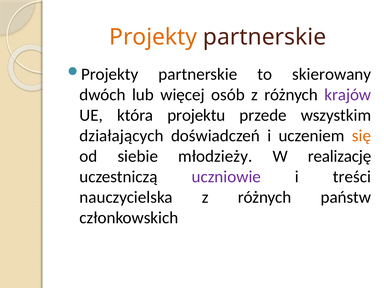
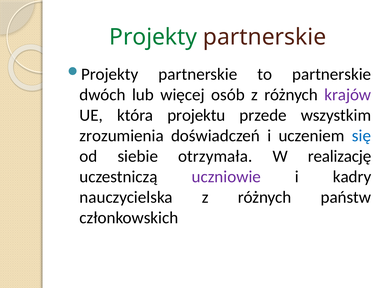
Projekty colour: orange -> green (153, 37)
to skierowany: skierowany -> partnerskie (332, 74)
działających: działających -> zrozumienia (122, 136)
się colour: orange -> blue (362, 136)
młodzieży: młodzieży -> otrzymała (215, 156)
treści: treści -> kadry (352, 177)
